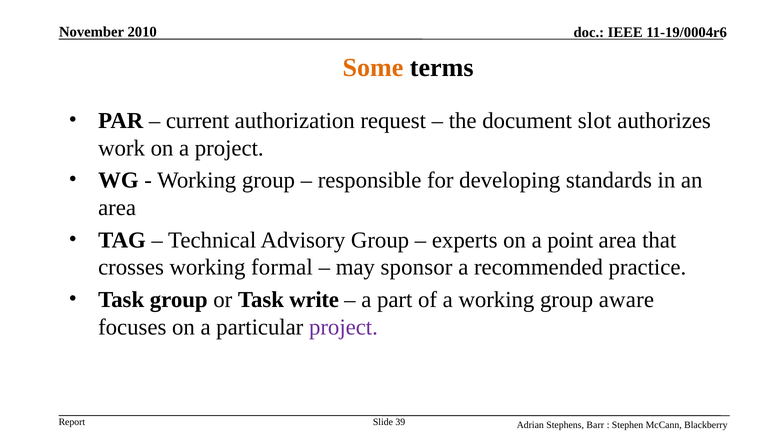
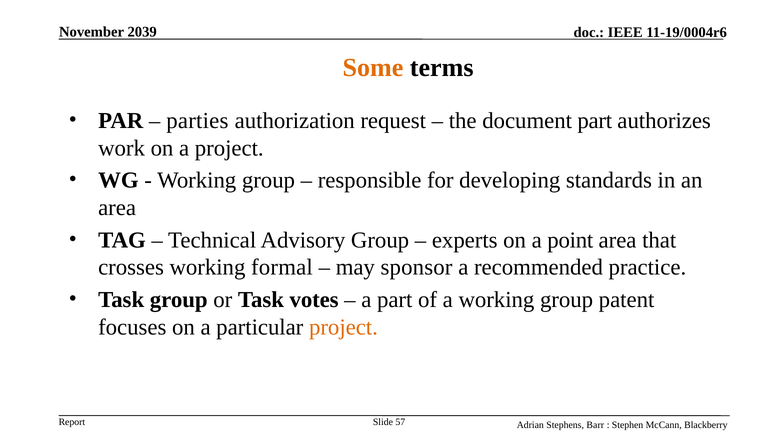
2010: 2010 -> 2039 (142, 32)
current: current -> parties (197, 121)
document slot: slot -> part (595, 121)
write: write -> votes (314, 300)
aware: aware -> patent (627, 300)
project colour: purple -> orange (343, 327)
39: 39 -> 57 (400, 422)
